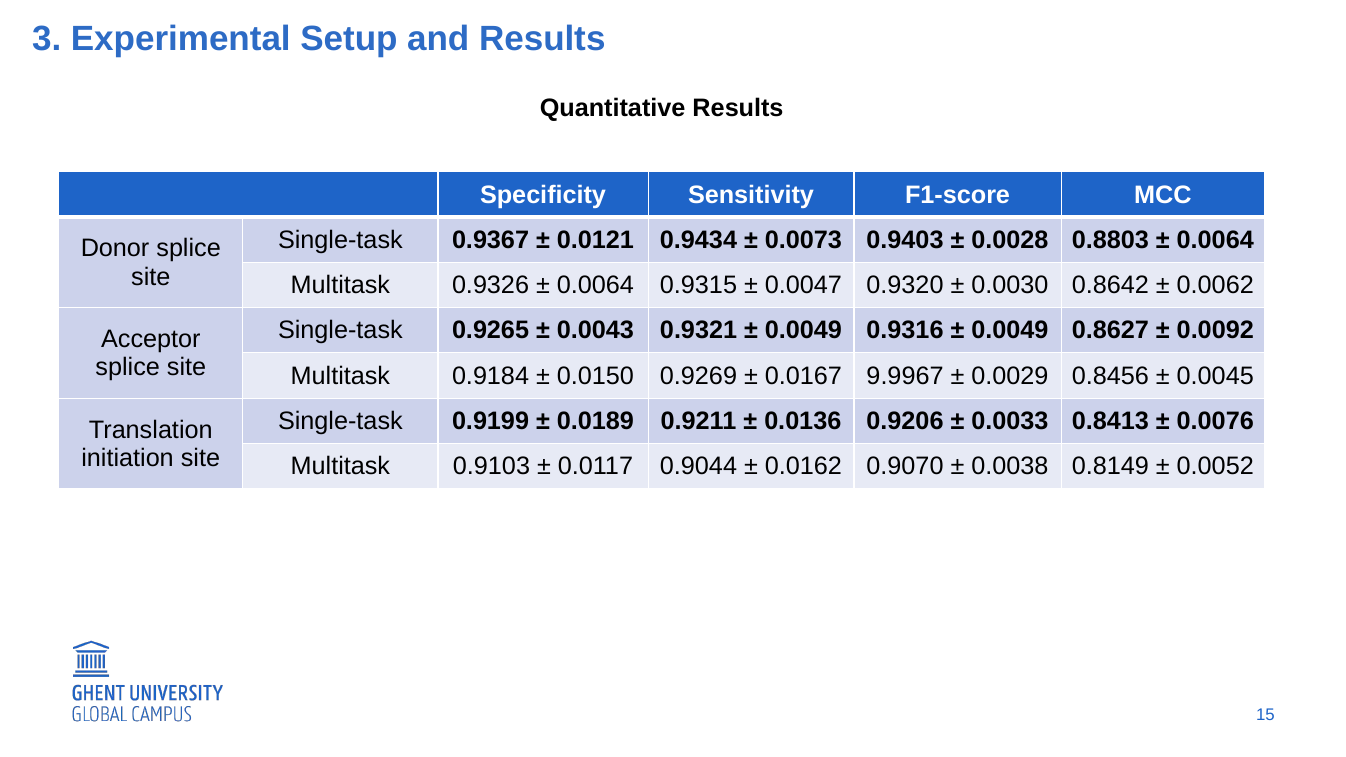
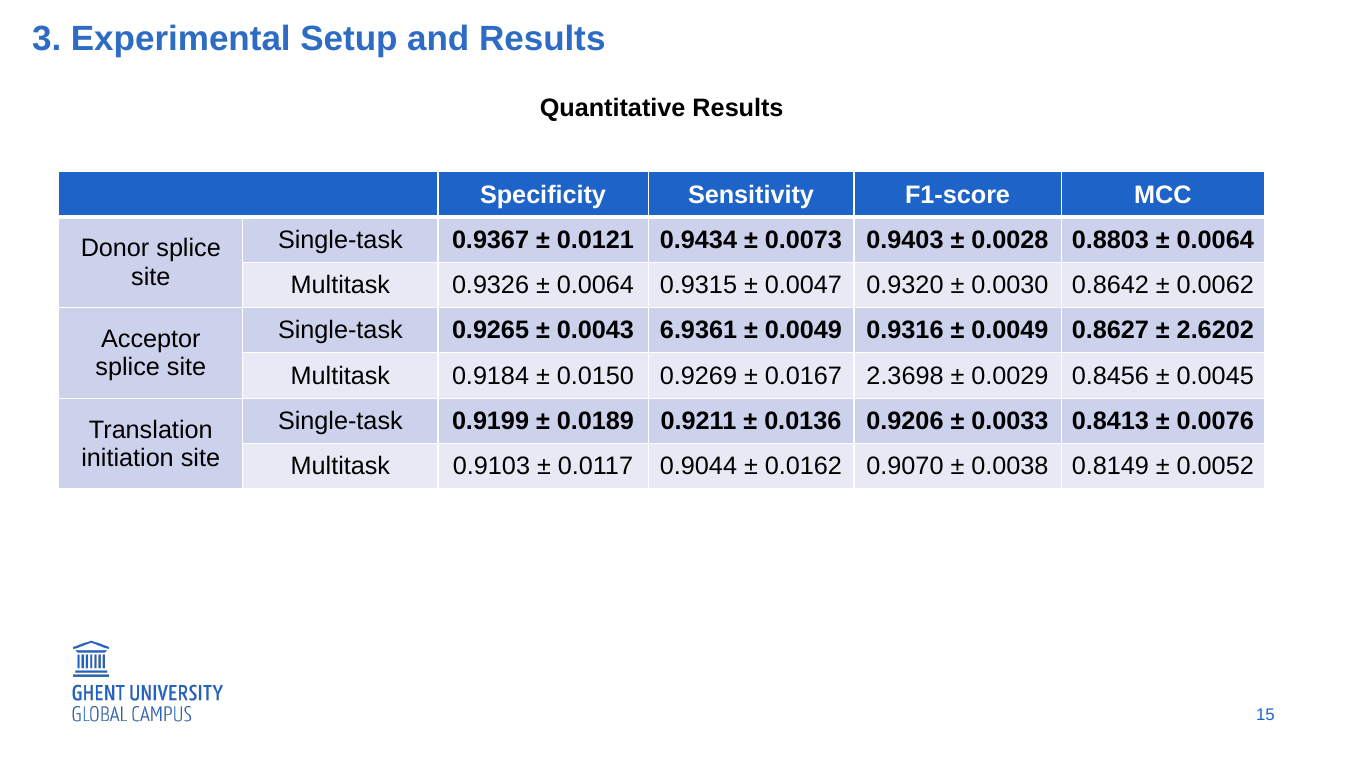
0.9321: 0.9321 -> 6.9361 (699, 331)
0.0092: 0.0092 -> 2.6202 (1215, 331)
9.9967: 9.9967 -> 2.3698 (905, 376)
